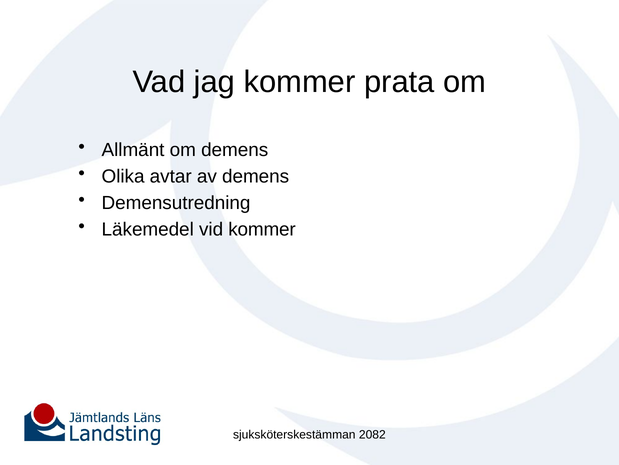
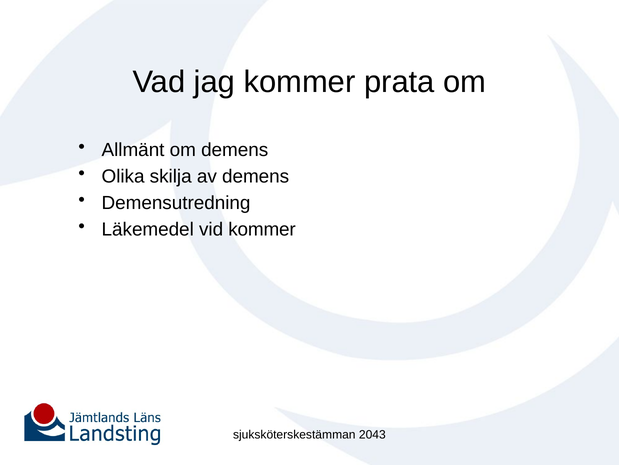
avtar: avtar -> skilja (171, 176)
2082: 2082 -> 2043 (372, 434)
